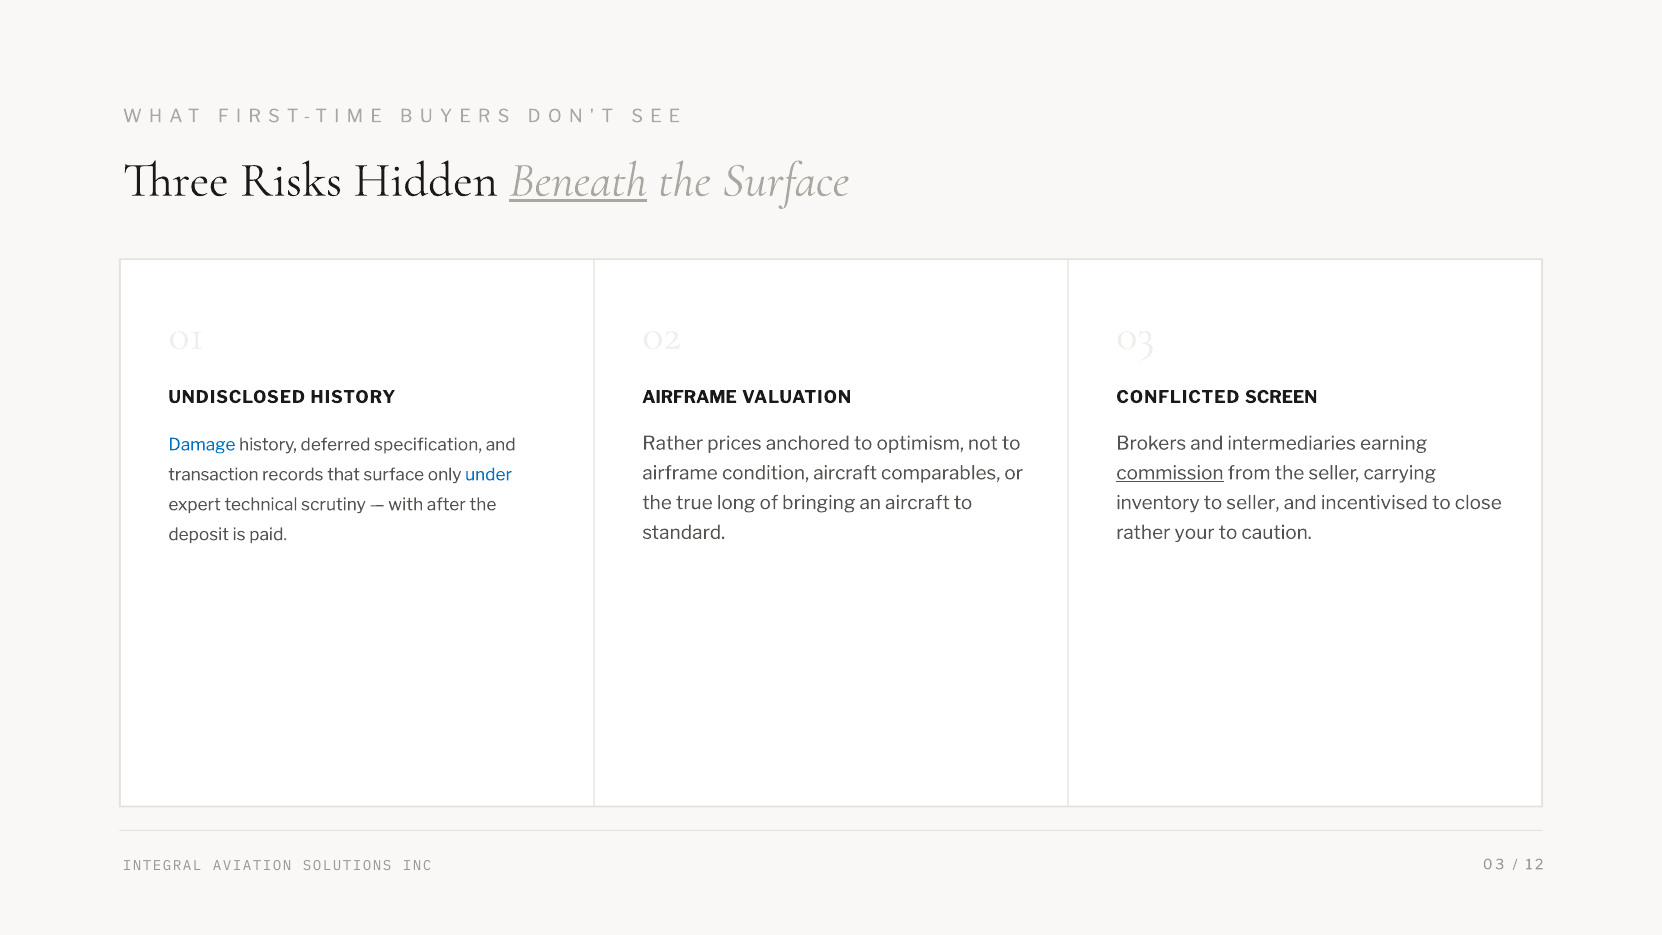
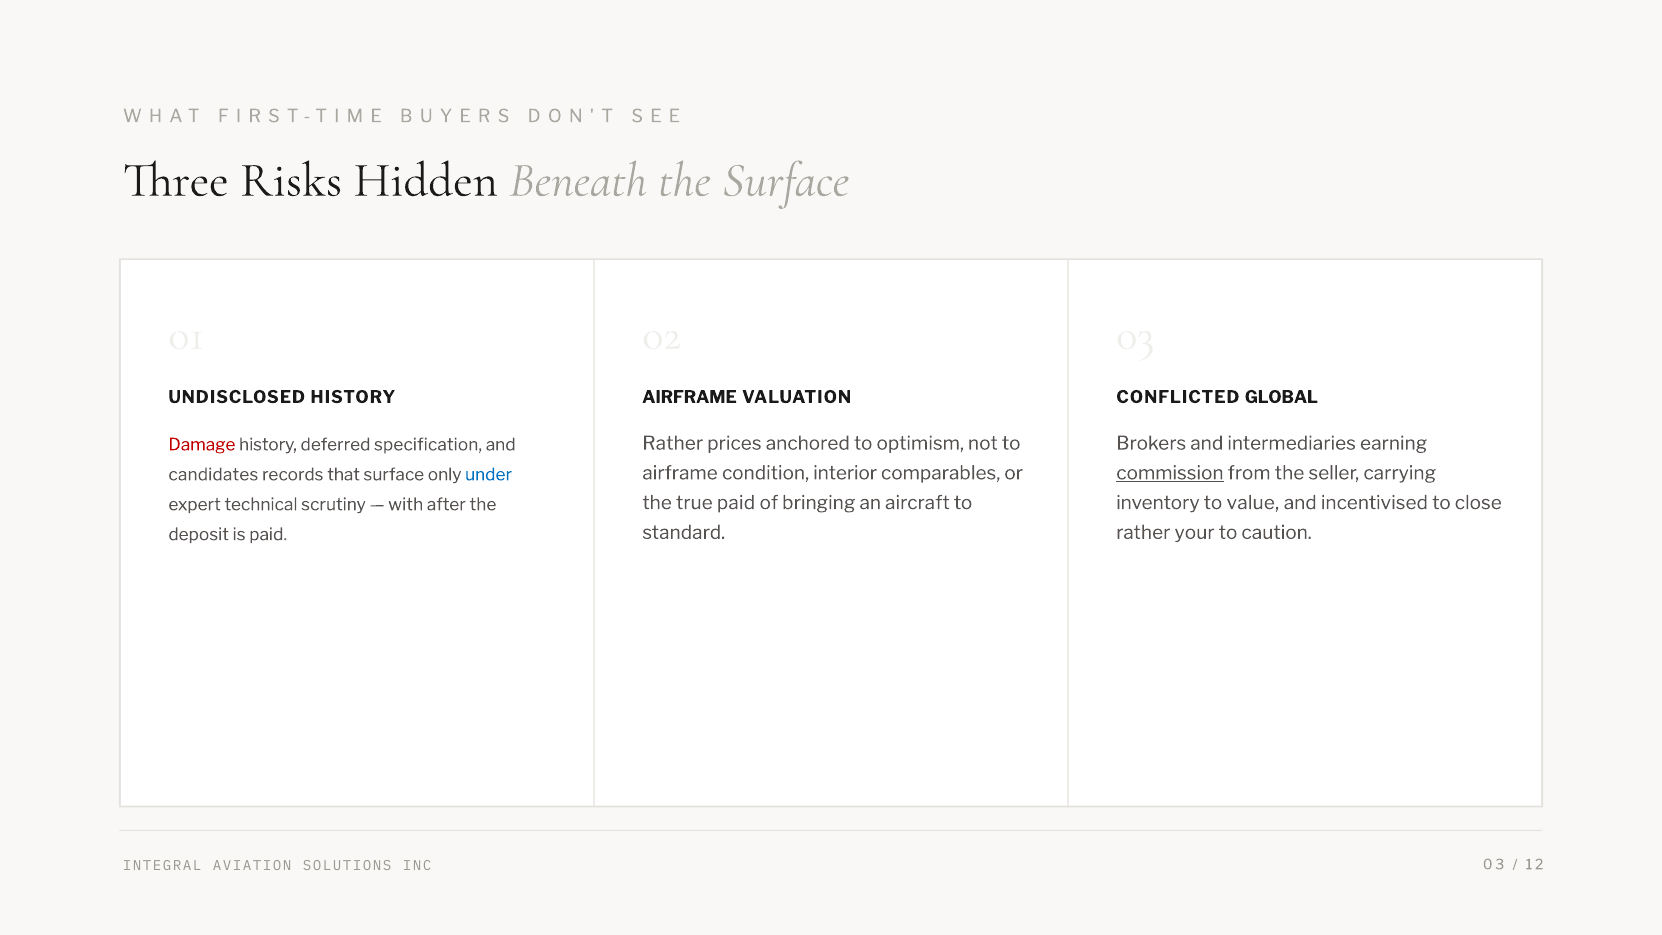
Beneath underline: present -> none (578, 180)
SCREEN: SCREEN -> GLOBAL (1281, 397)
Damage colour: blue -> red (202, 445)
condition aircraft: aircraft -> interior (845, 473)
transaction: transaction -> candidates (213, 475)
true long: long -> paid (736, 503)
to seller: seller -> value (1253, 503)
